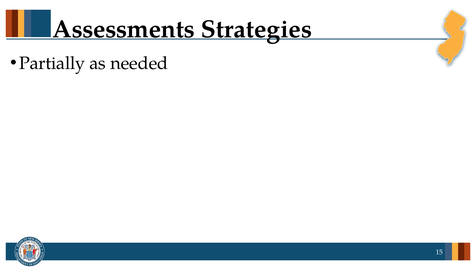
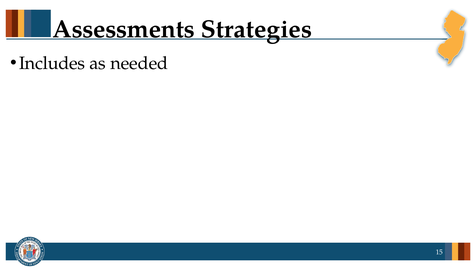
Partially: Partially -> Includes (52, 63)
